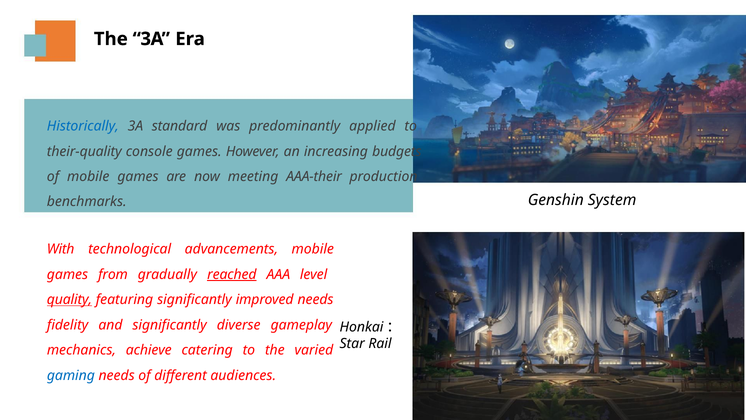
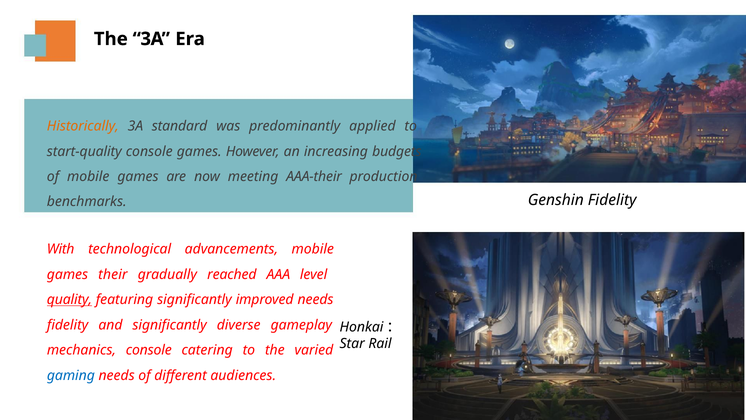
Historically colour: blue -> orange (83, 126)
their-quality: their-quality -> start-quality (84, 151)
Genshin System: System -> Fidelity (612, 200)
from: from -> their (113, 274)
reached underline: present -> none (232, 274)
mechanics achieve: achieve -> console (149, 350)
